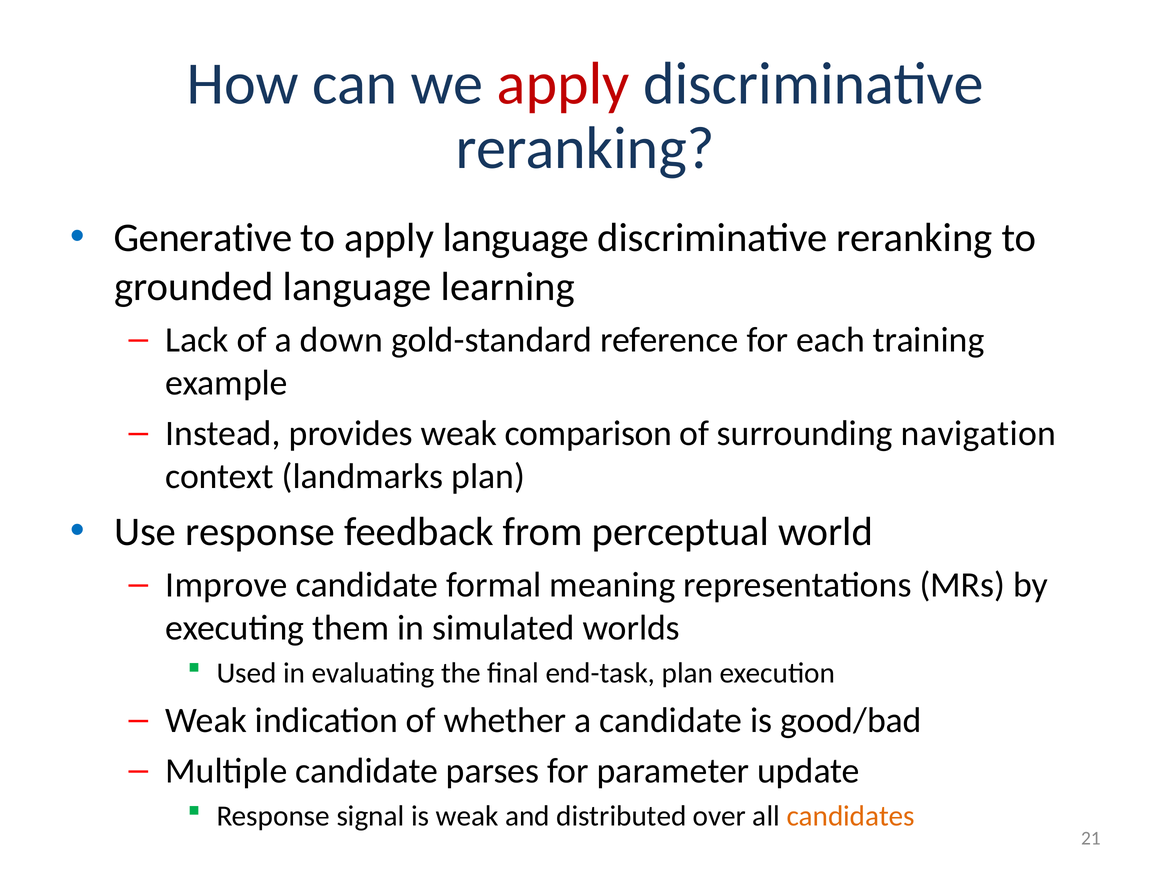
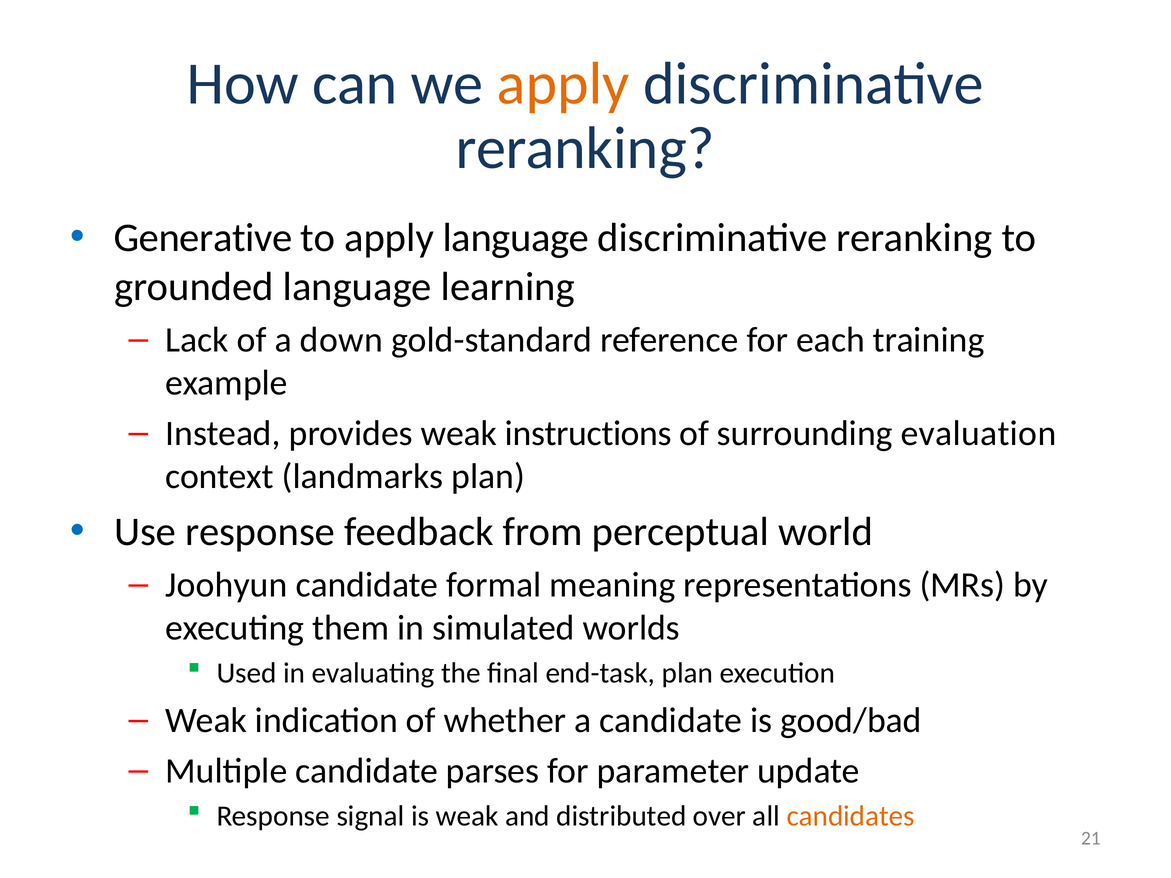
apply colour: red -> orange (563, 84)
comparison: comparison -> instructions (588, 434)
navigation: navigation -> evaluation (979, 434)
Improve: Improve -> Joohyun (227, 585)
